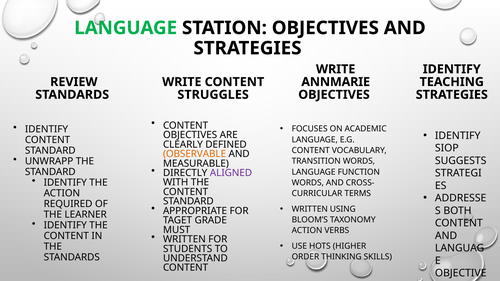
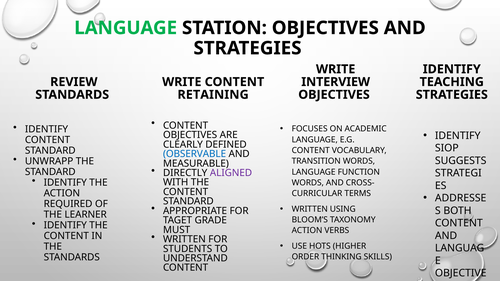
ANNMARIE: ANNMARIE -> INTERVIEW (336, 82)
STRUGGLES: STRUGGLES -> RETAINING (213, 95)
OBSERVABLE colour: orange -> blue (195, 154)
